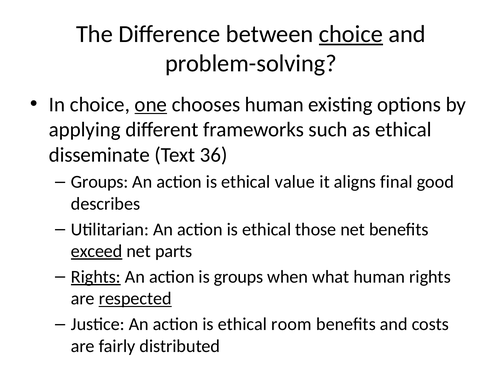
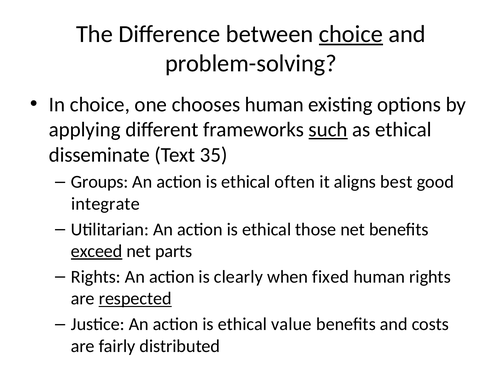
one underline: present -> none (151, 104)
such underline: none -> present (328, 129)
36: 36 -> 35 (214, 155)
value: value -> often (295, 182)
final: final -> best (396, 182)
describes: describes -> integrate (105, 203)
Rights underline: present -> none (96, 277)
is groups: groups -> clearly (238, 277)
what: what -> fixed (331, 277)
room: room -> value (291, 324)
